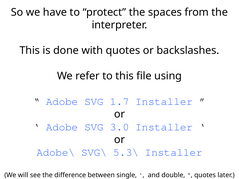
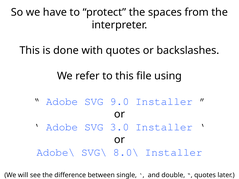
1.7: 1.7 -> 9.0 (119, 102)
5.3\: 5.3\ -> 8.0\ (126, 153)
